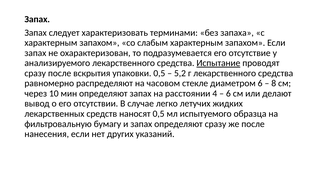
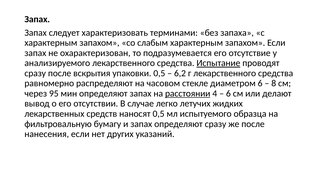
5,2: 5,2 -> 6,2 (180, 73)
10: 10 -> 95 (54, 93)
расстоянии underline: none -> present (188, 93)
